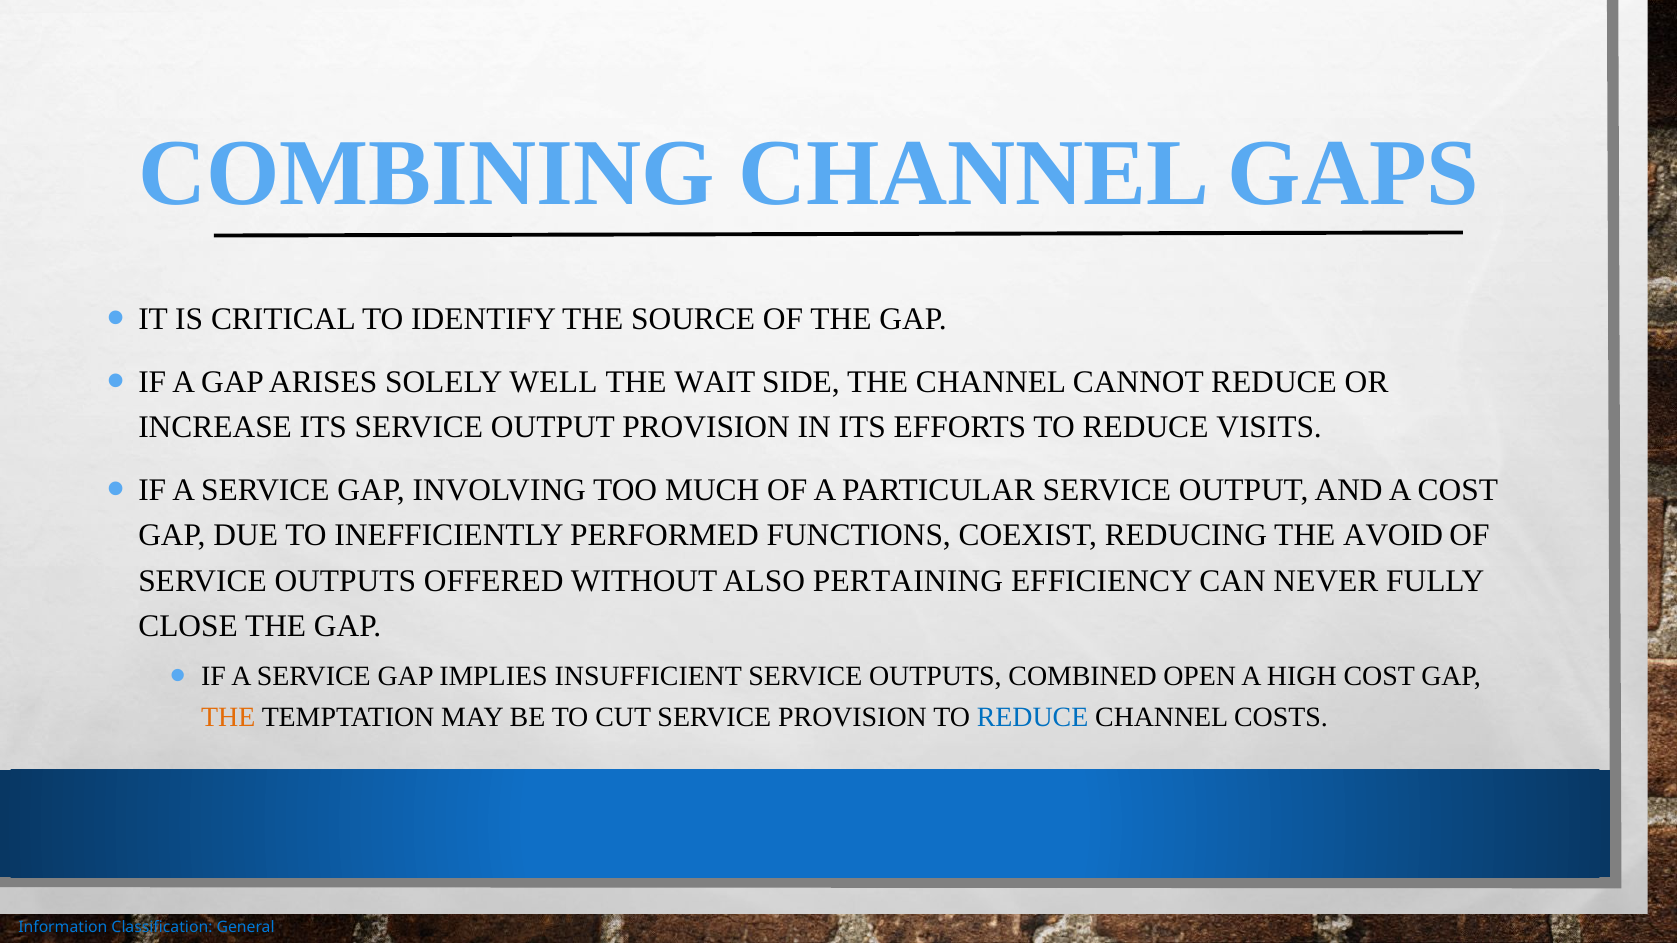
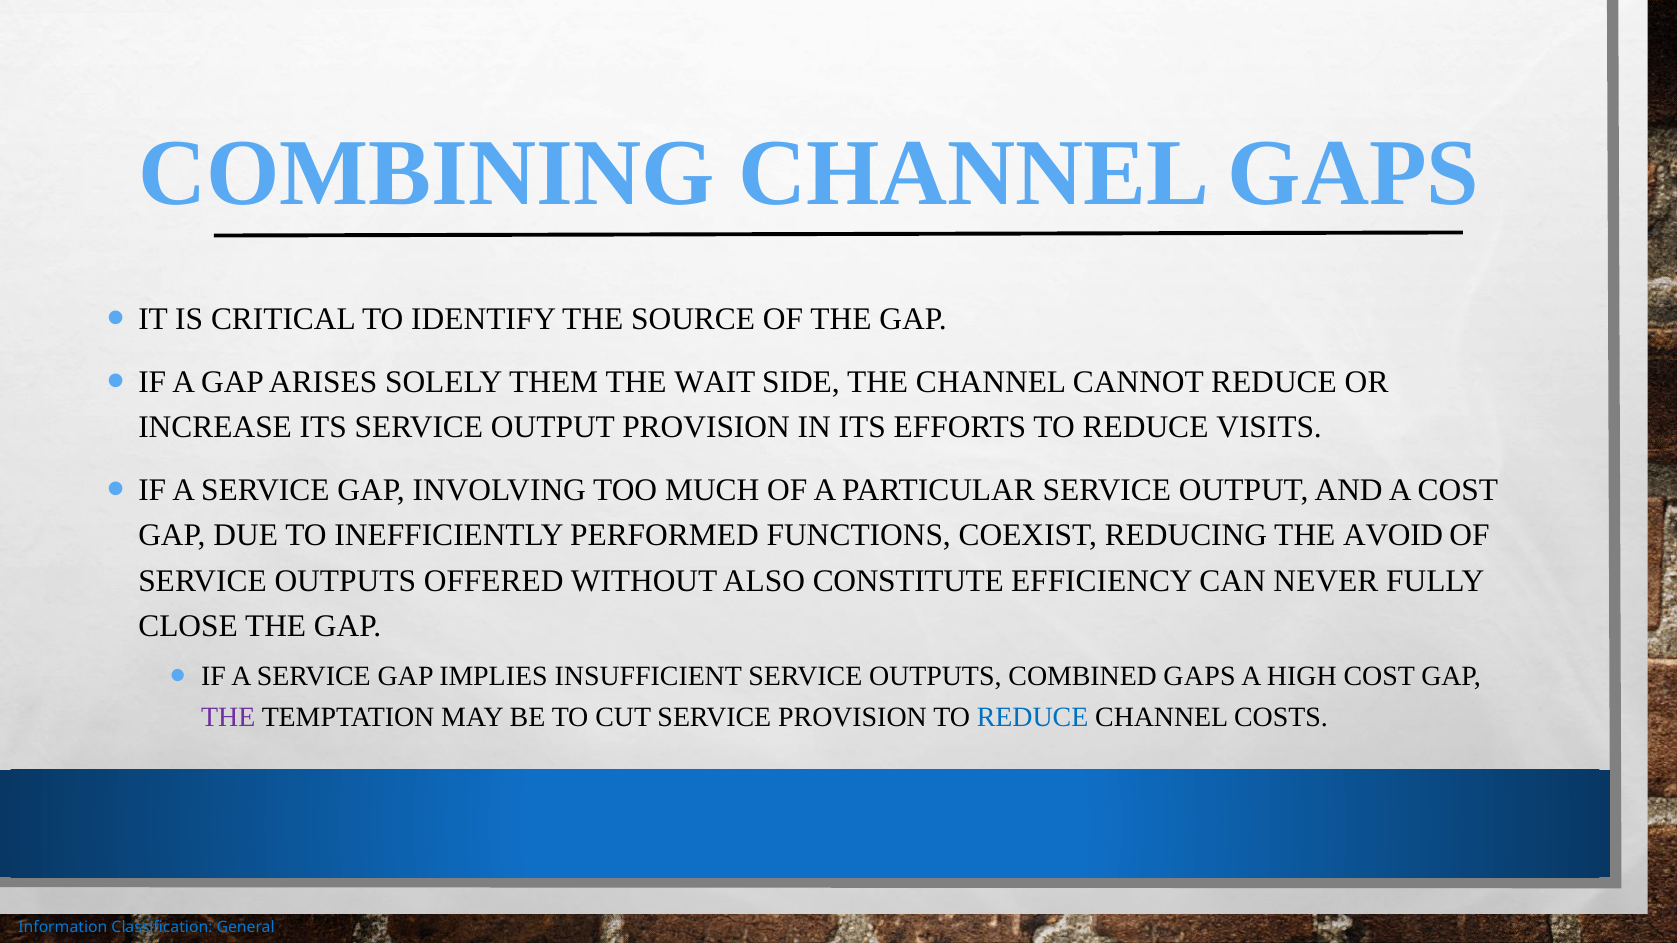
WELL: WELL -> THEM (554, 382)
PERTAINING: PERTAINING -> CONSTITUTE (908, 581)
COMBINED OPEN: OPEN -> GAPS (1200, 677)
THE colour: orange -> purple (228, 717)
